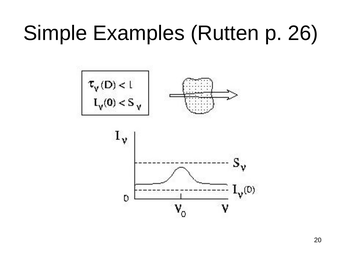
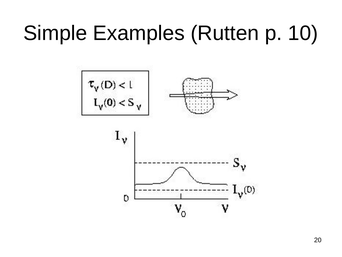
26: 26 -> 10 (303, 33)
